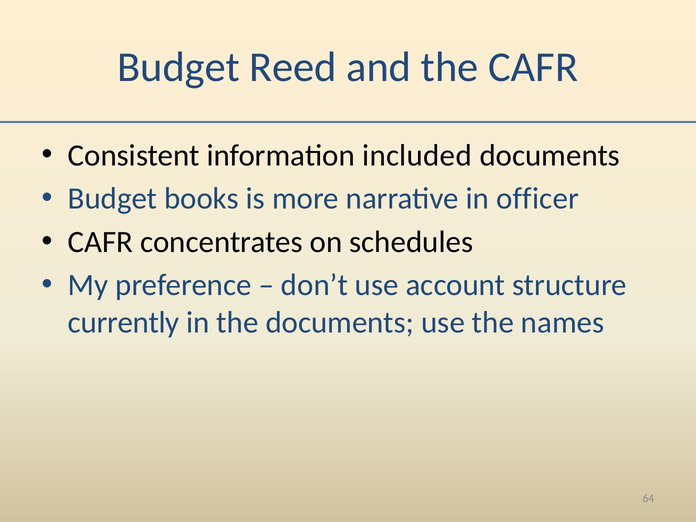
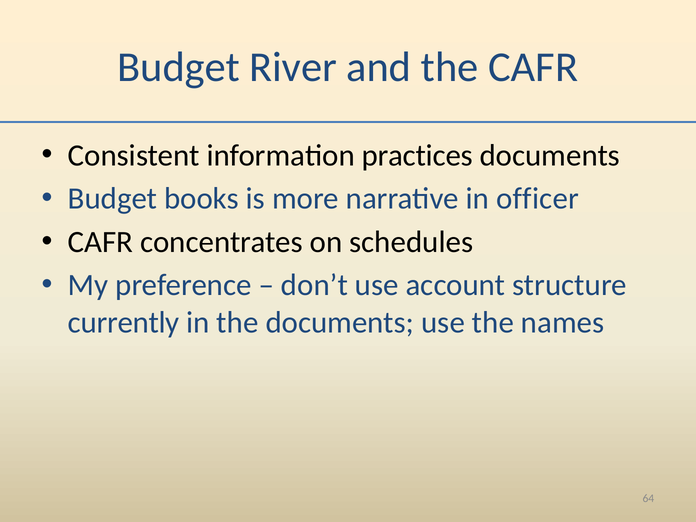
Reed: Reed -> River (293, 67)
included: included -> practices (417, 155)
